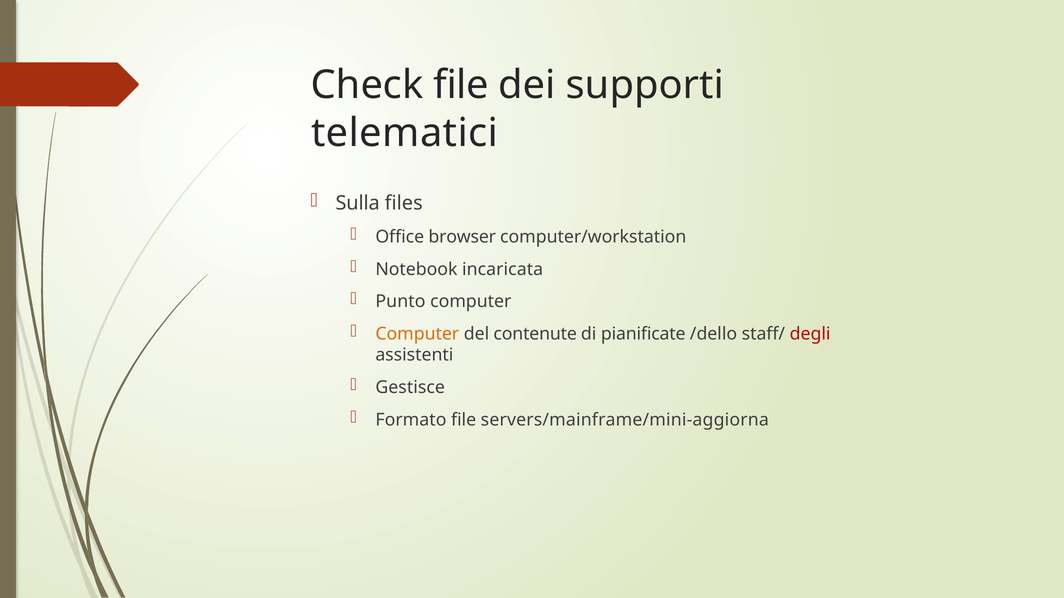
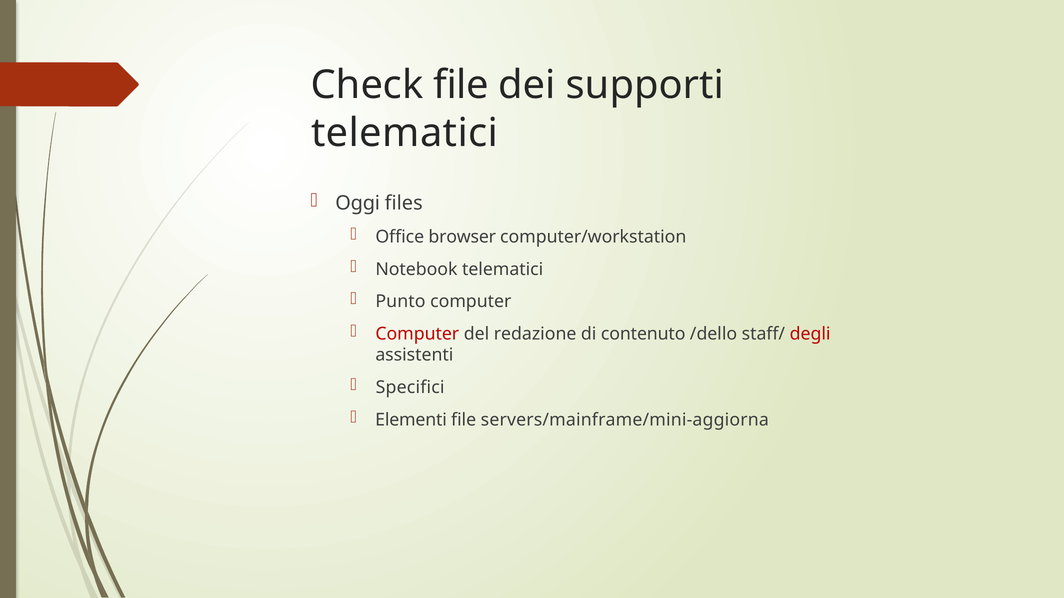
Sulla: Sulla -> Oggi (358, 204)
Notebook incaricata: incaricata -> telematici (503, 269)
Computer colour: orange -> red (417, 334)
contenute: contenute -> redazione (535, 334)
pianificate: pianificate -> contenuto (643, 334)
Gestisce: Gestisce -> Specifici (410, 388)
Formato: Formato -> Elementi (411, 420)
